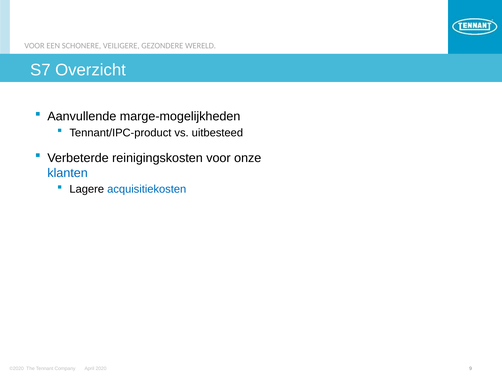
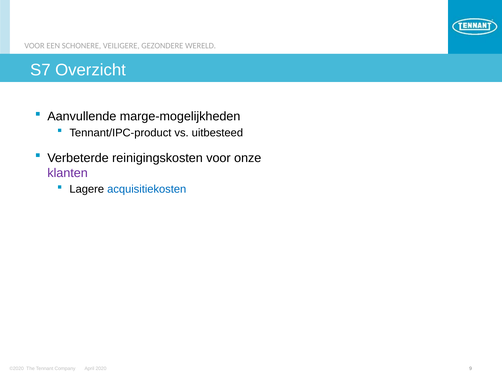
klanten colour: blue -> purple (68, 173)
